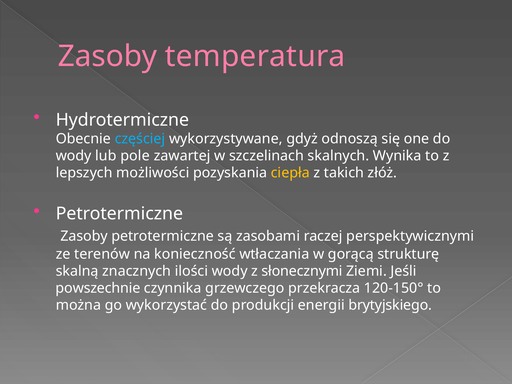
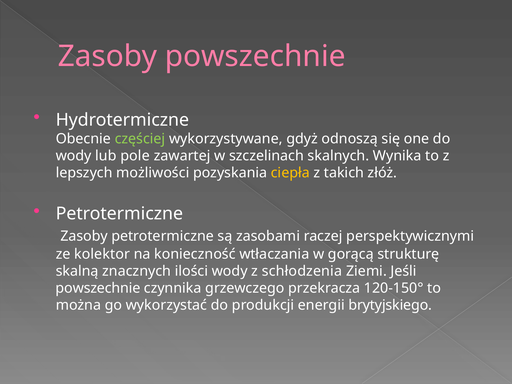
Zasoby temperatura: temperatura -> powszechnie (255, 56)
częściej colour: light blue -> light green (140, 139)
terenów: terenów -> kolektor (102, 254)
słonecznymi: słonecznymi -> schłodzenia (302, 271)
